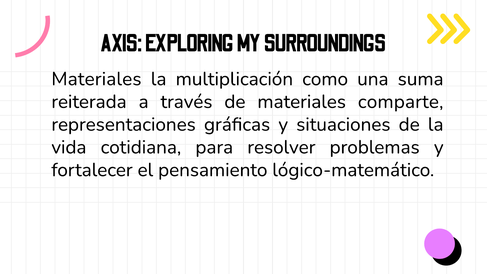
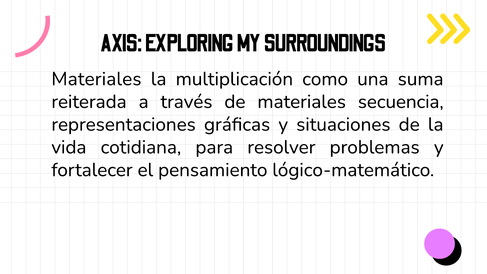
comparte: comparte -> secuencia (401, 102)
